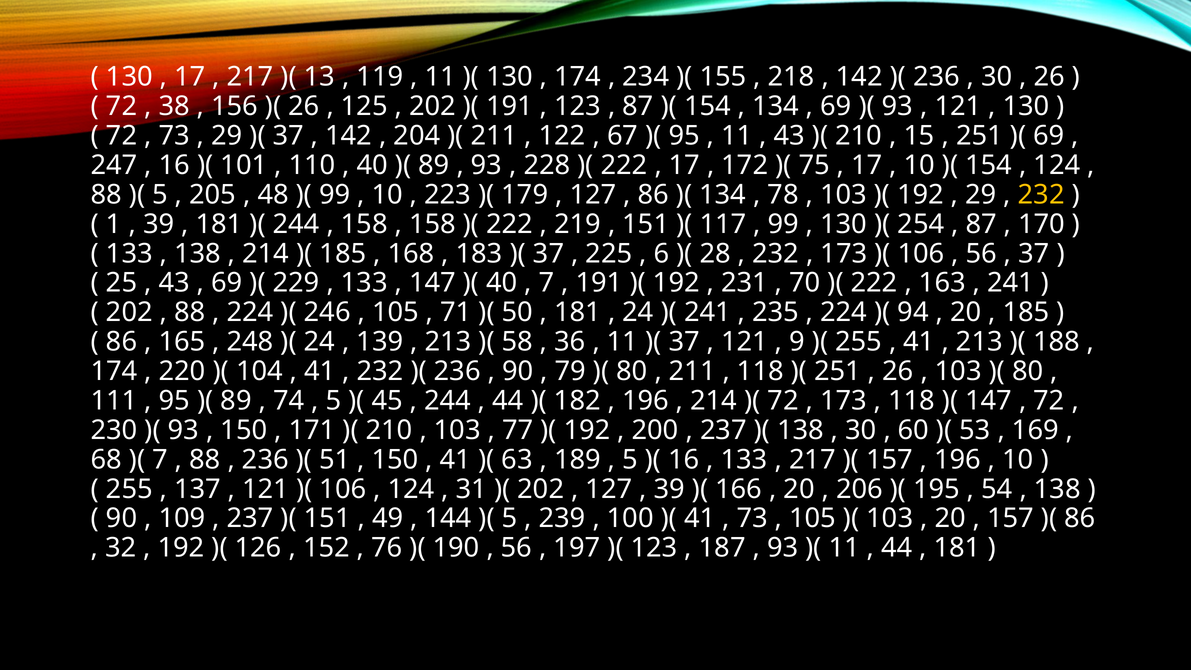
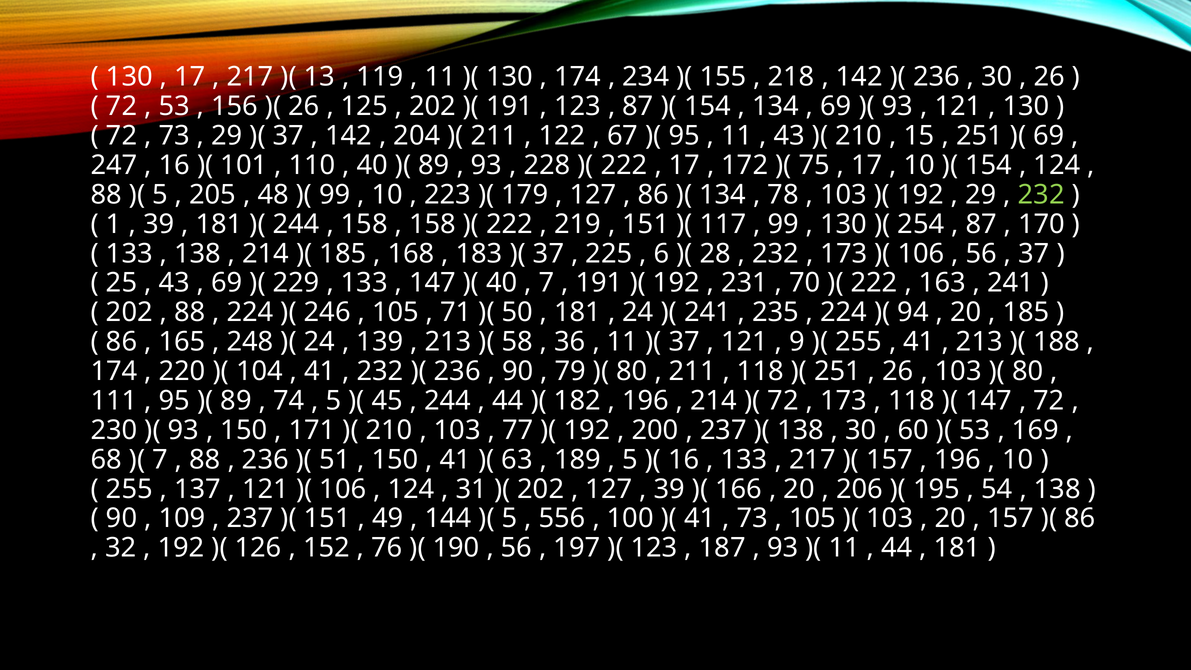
38: 38 -> 53 (174, 106)
232 colour: yellow -> light green (1041, 195)
239: 239 -> 556 (562, 518)
